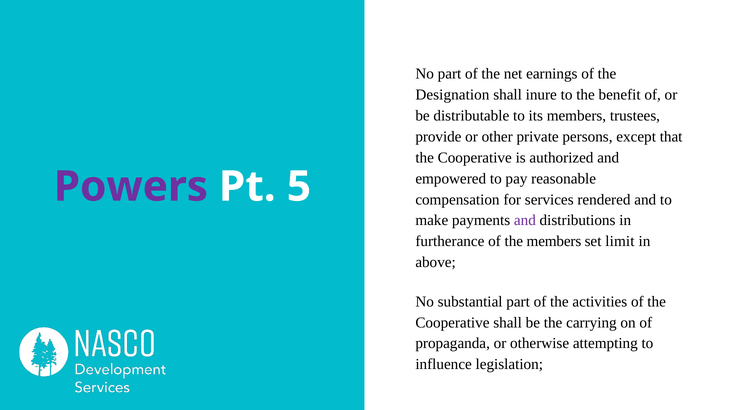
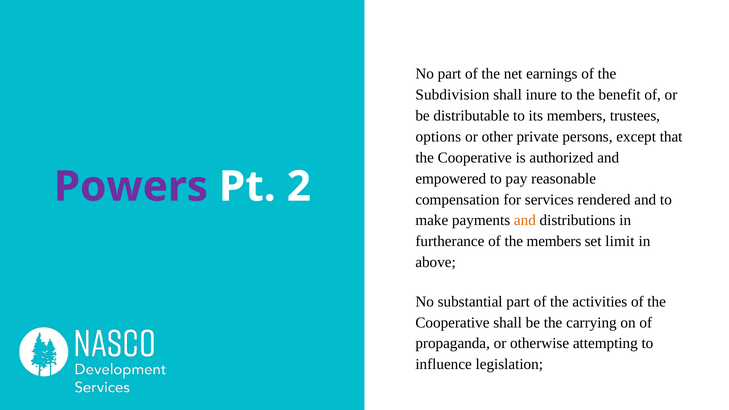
Designation: Designation -> Subdivision (452, 95)
provide: provide -> options (438, 137)
5: 5 -> 2 (299, 187)
and colour: purple -> orange (525, 221)
